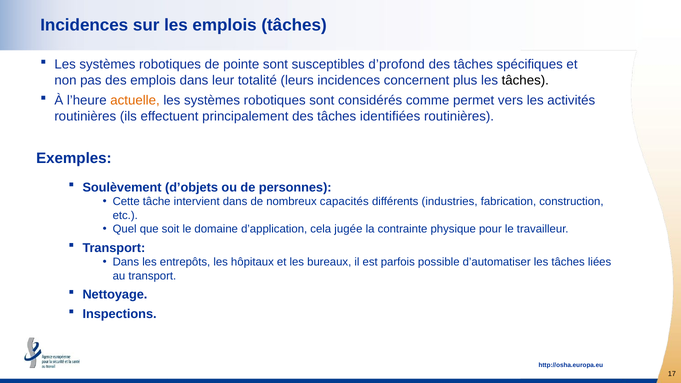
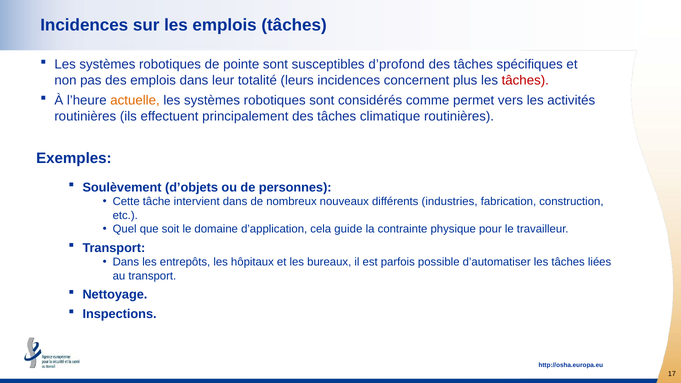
tâches colour: black -> red (525, 80)
identifiées: identifiées -> climatique (390, 116)
capacités: capacités -> nouveaux (344, 202)
jugée: jugée -> guide (348, 229)
